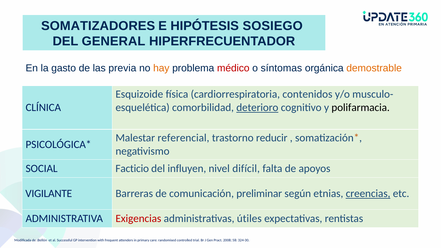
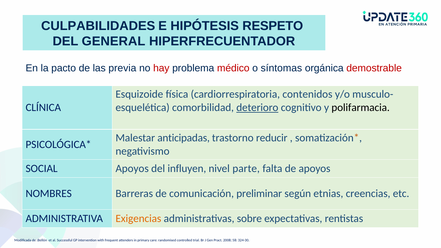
SOMATIZADORES: SOMATIZADORES -> CULPABILIDADES (98, 26)
SOSIEGO: SOSIEGO -> RESPETO (273, 26)
gasto: gasto -> pacto (64, 68)
hay colour: orange -> red (161, 68)
demostrable colour: orange -> red (374, 68)
referencial: referencial -> anticipadas (184, 138)
SOCIAL Facticio: Facticio -> Apoyos (132, 169)
difícil: difícil -> parte (246, 169)
VIGILANTE: VIGILANTE -> NOMBRES (49, 194)
creencias underline: present -> none (368, 194)
Exigencias colour: red -> orange (138, 219)
útiles: útiles -> sobre (249, 219)
